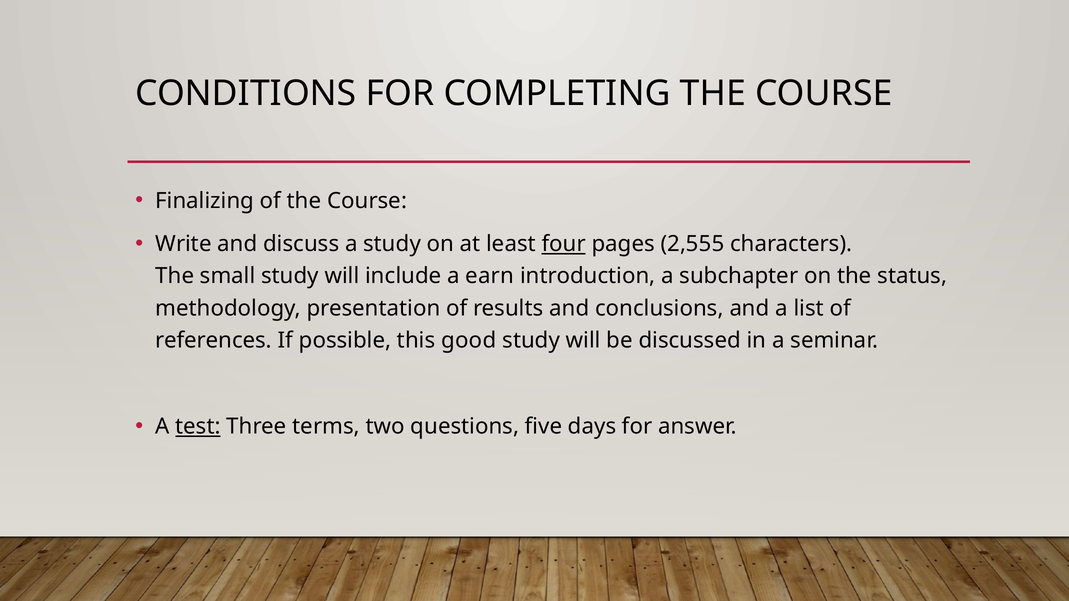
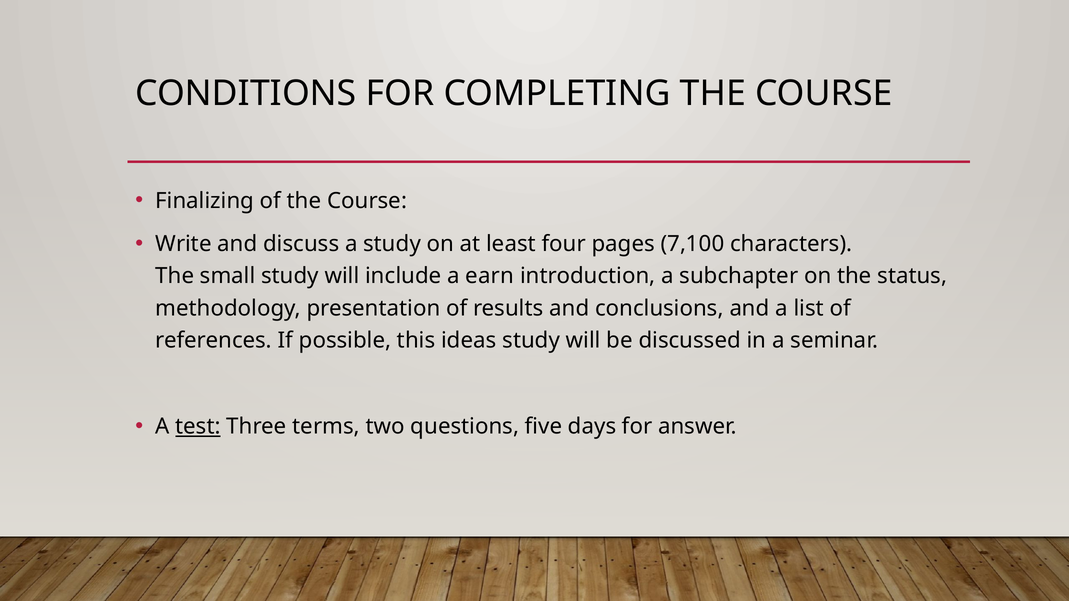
four underline: present -> none (564, 244)
2,555: 2,555 -> 7,100 (692, 244)
good: good -> ideas (469, 340)
